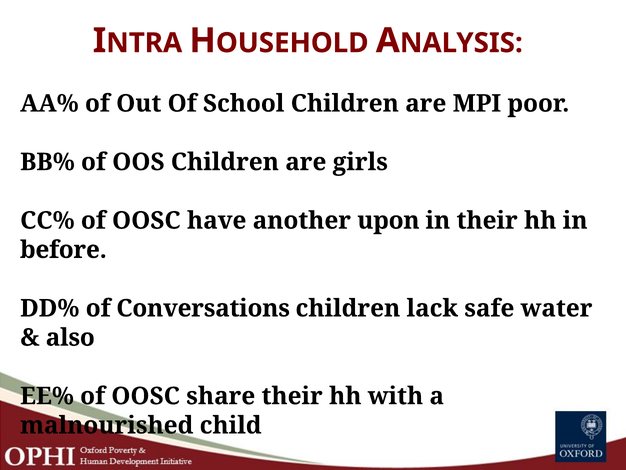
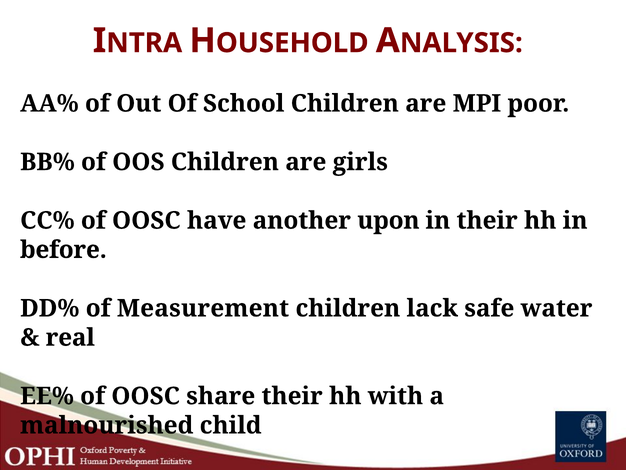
Conversations: Conversations -> Measurement (203, 308)
also: also -> real (70, 337)
